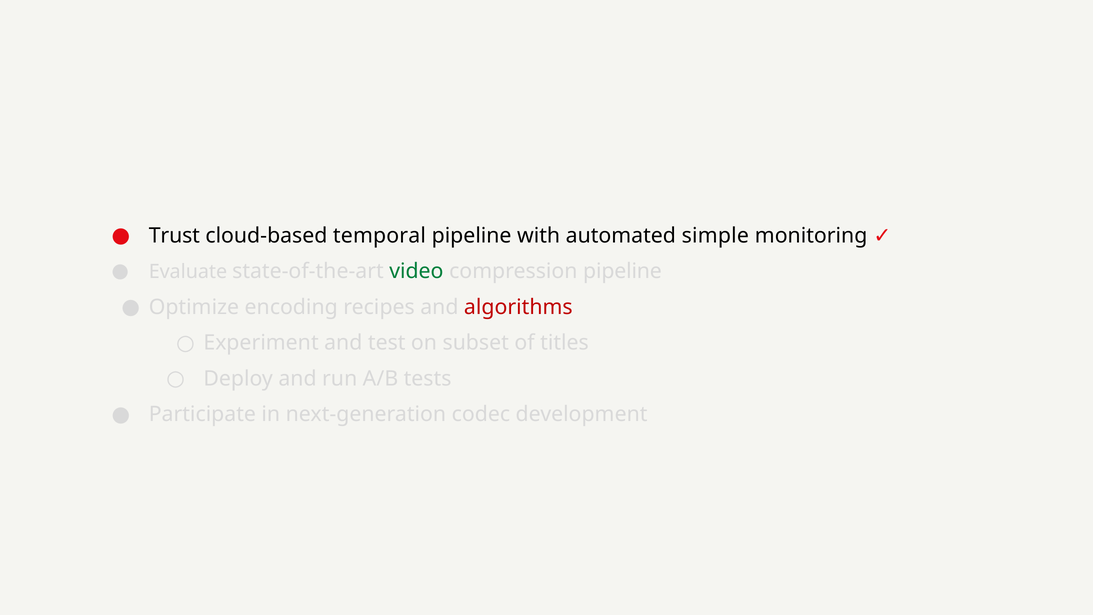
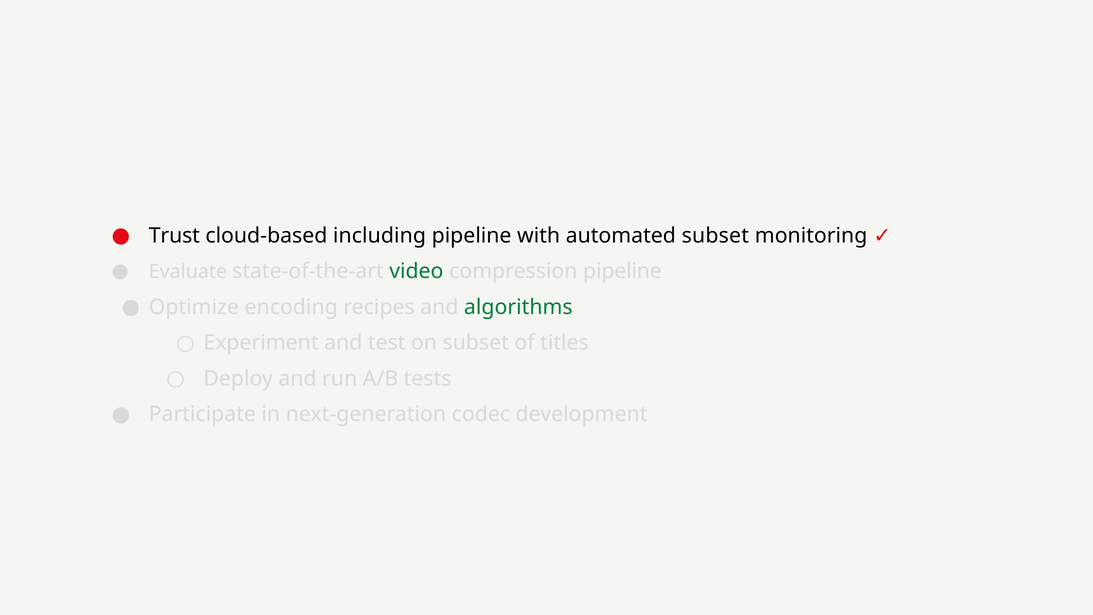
temporal: temporal -> including (379, 236)
automated simple: simple -> subset (715, 236)
algorithms colour: red -> green (518, 307)
